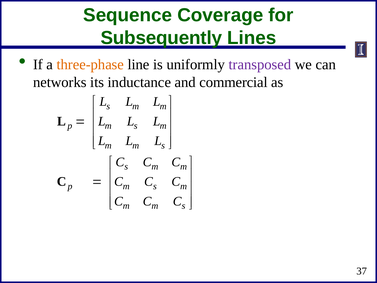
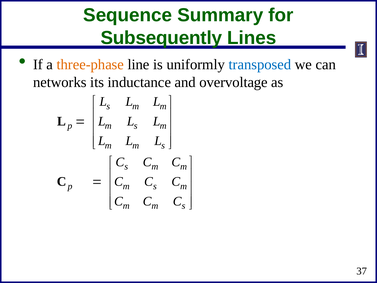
Coverage: Coverage -> Summary (220, 15)
transposed colour: purple -> blue (260, 65)
commercial: commercial -> overvoltage (234, 82)
